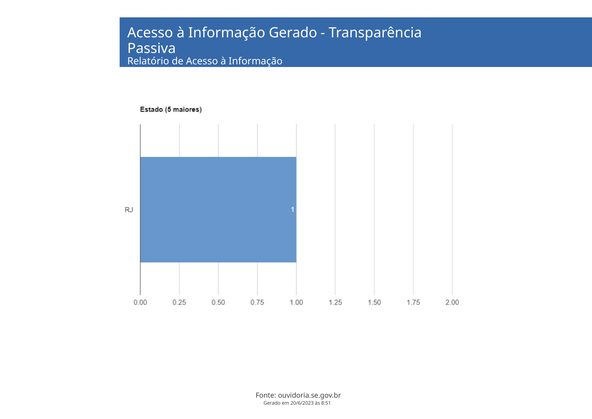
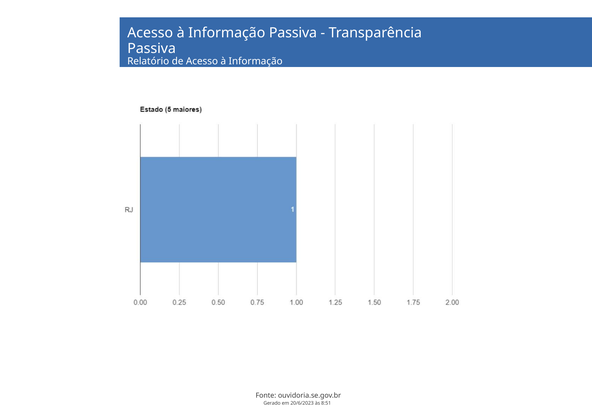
Informação Gerado: Gerado -> Passiva (293, 33)
